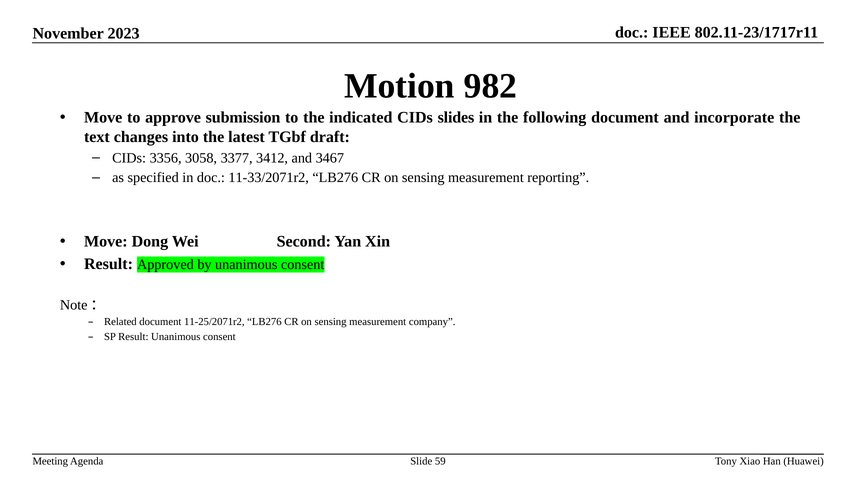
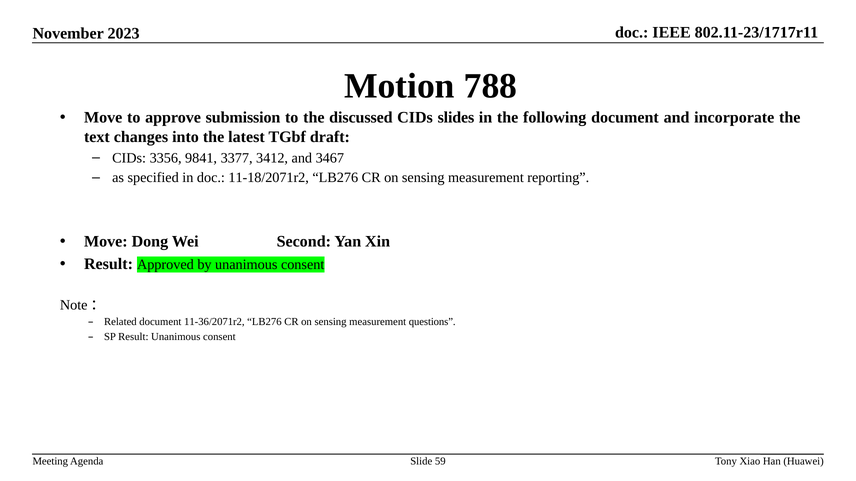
982: 982 -> 788 (490, 86)
indicated: indicated -> discussed (361, 118)
3058: 3058 -> 9841 (201, 158)
11-33/2071r2: 11-33/2071r2 -> 11-18/2071r2 (269, 178)
11-25/2071r2: 11-25/2071r2 -> 11-36/2071r2 (214, 322)
company: company -> questions (432, 322)
